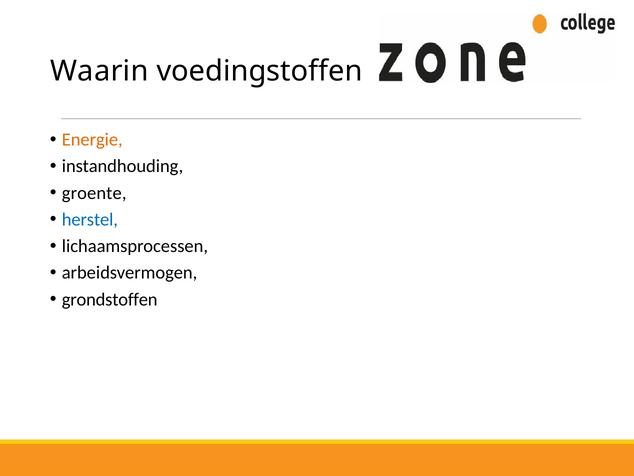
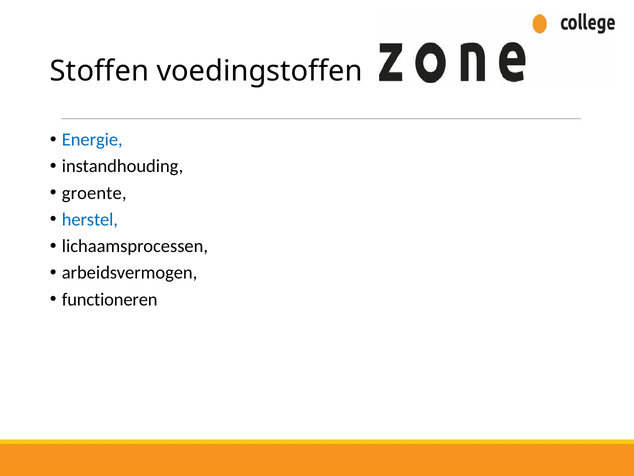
Waarin: Waarin -> Stoffen (99, 71)
Energie colour: orange -> blue (92, 140)
grondstoffen: grondstoffen -> functioneren (110, 299)
